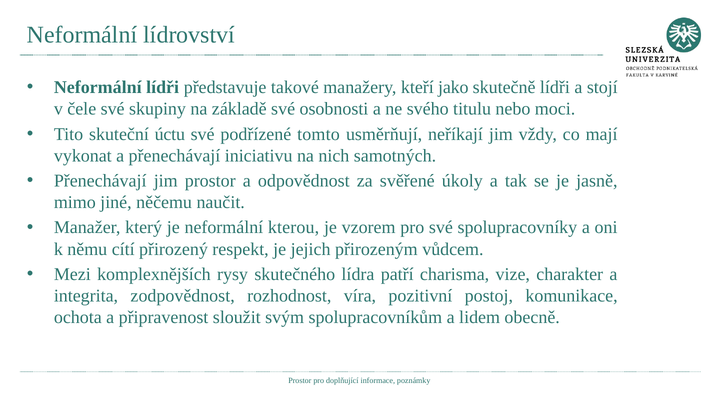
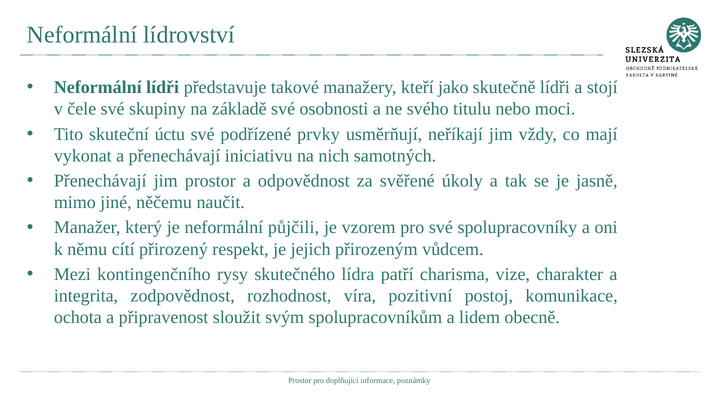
tomto: tomto -> prvky (318, 134)
kterou: kterou -> půjčili (294, 228)
komplexnějších: komplexnějších -> kontingenčního (154, 275)
